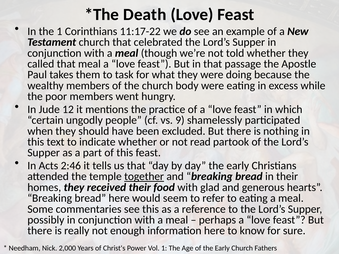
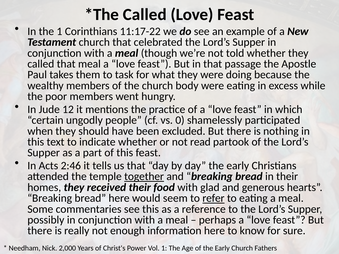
Death: Death -> Called (145, 14)
9: 9 -> 0 (180, 120)
refer underline: none -> present (213, 198)
